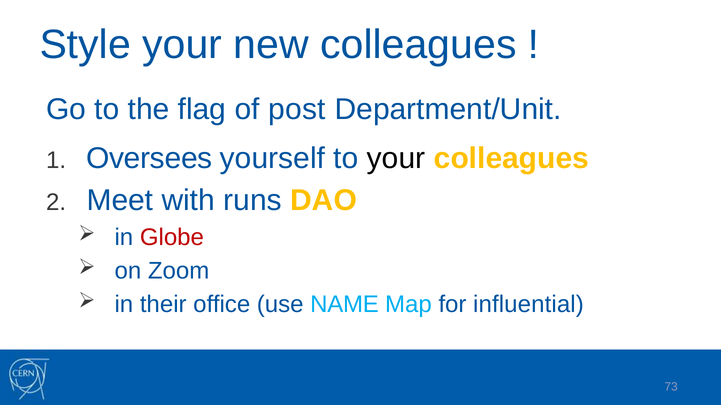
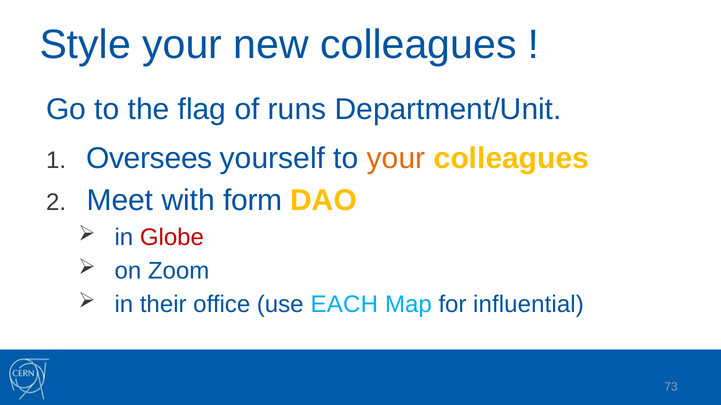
post: post -> runs (297, 109)
your colour: black -> orange (396, 159)
runs: runs -> form (253, 201)
NAME: NAME -> EACH (344, 305)
